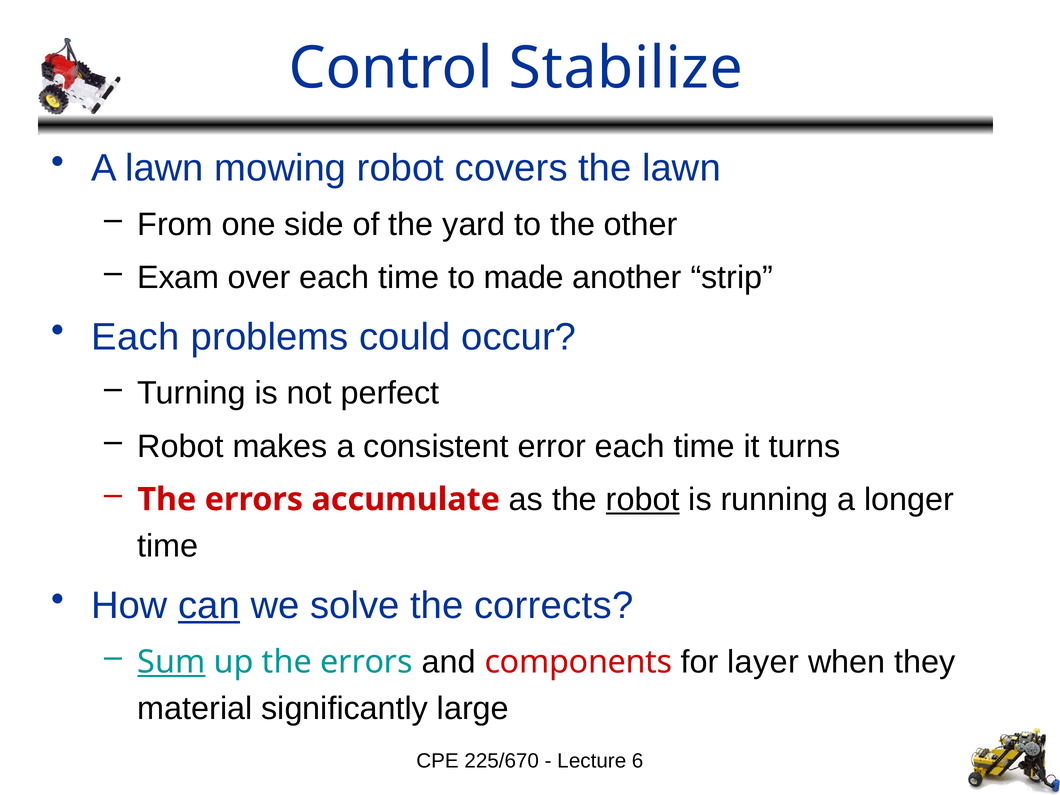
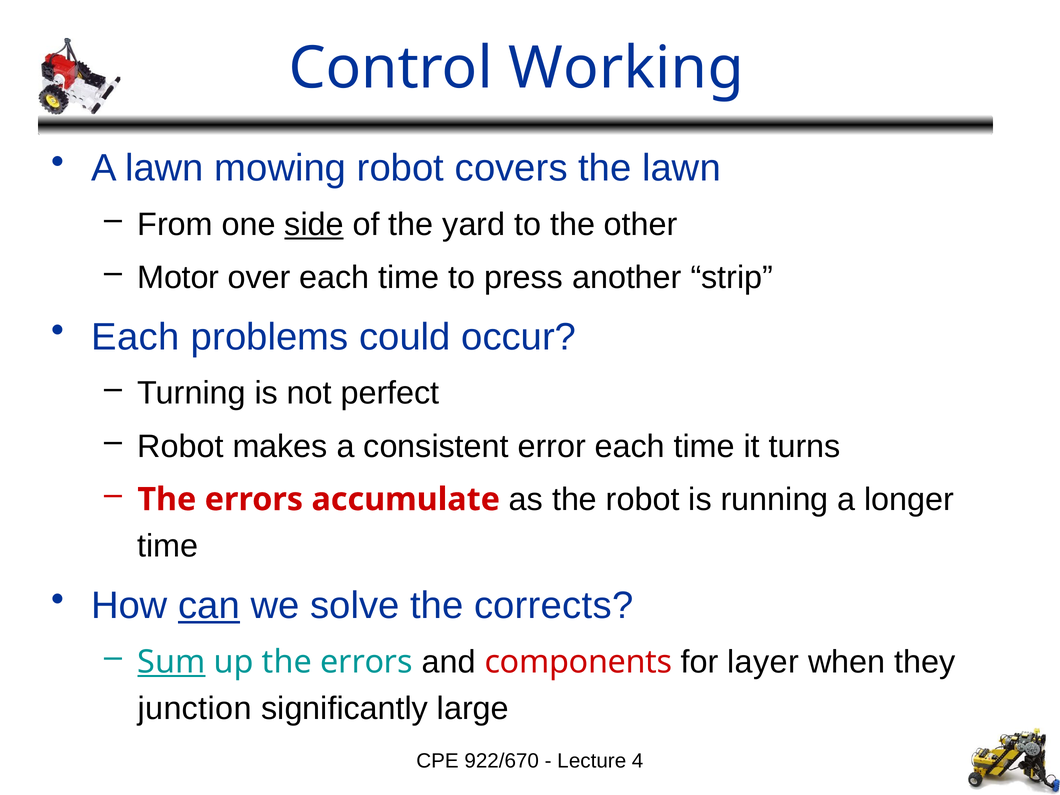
Stabilize: Stabilize -> Working (626, 68)
side underline: none -> present (314, 224)
Exam: Exam -> Motor (178, 277)
made: made -> press (524, 277)
robot underline: present -> none (643, 499)
material: material -> junction (195, 708)
225/670: 225/670 -> 922/670 (502, 761)
6: 6 -> 4 (638, 761)
